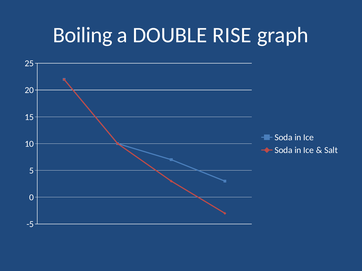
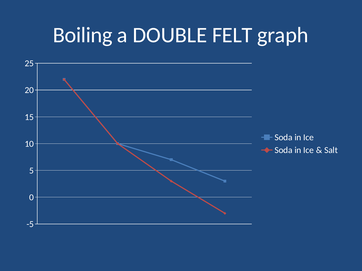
RISE: RISE -> FELT (232, 35)
